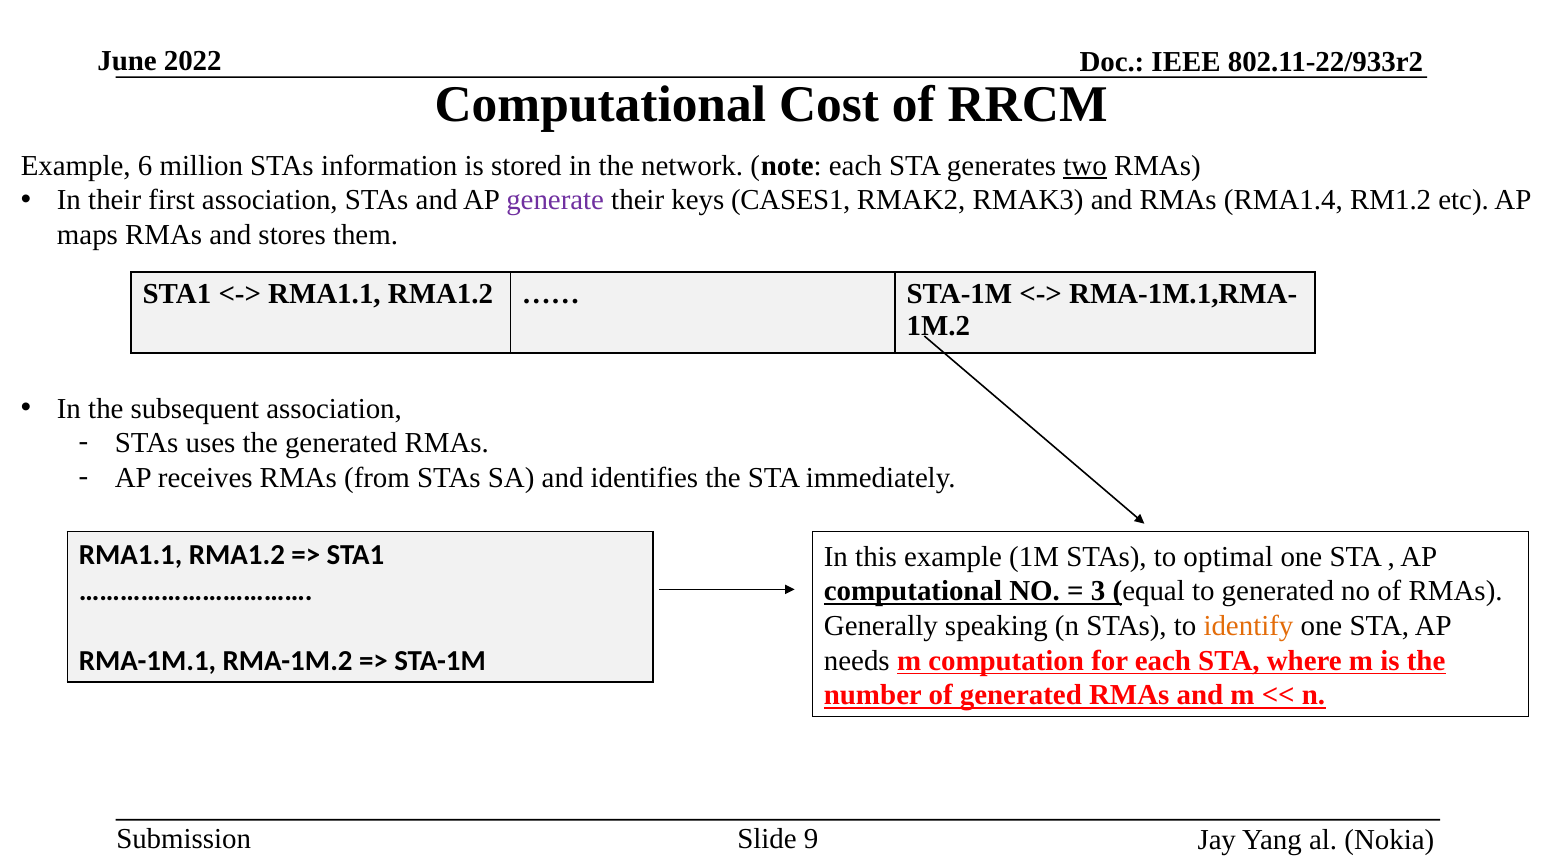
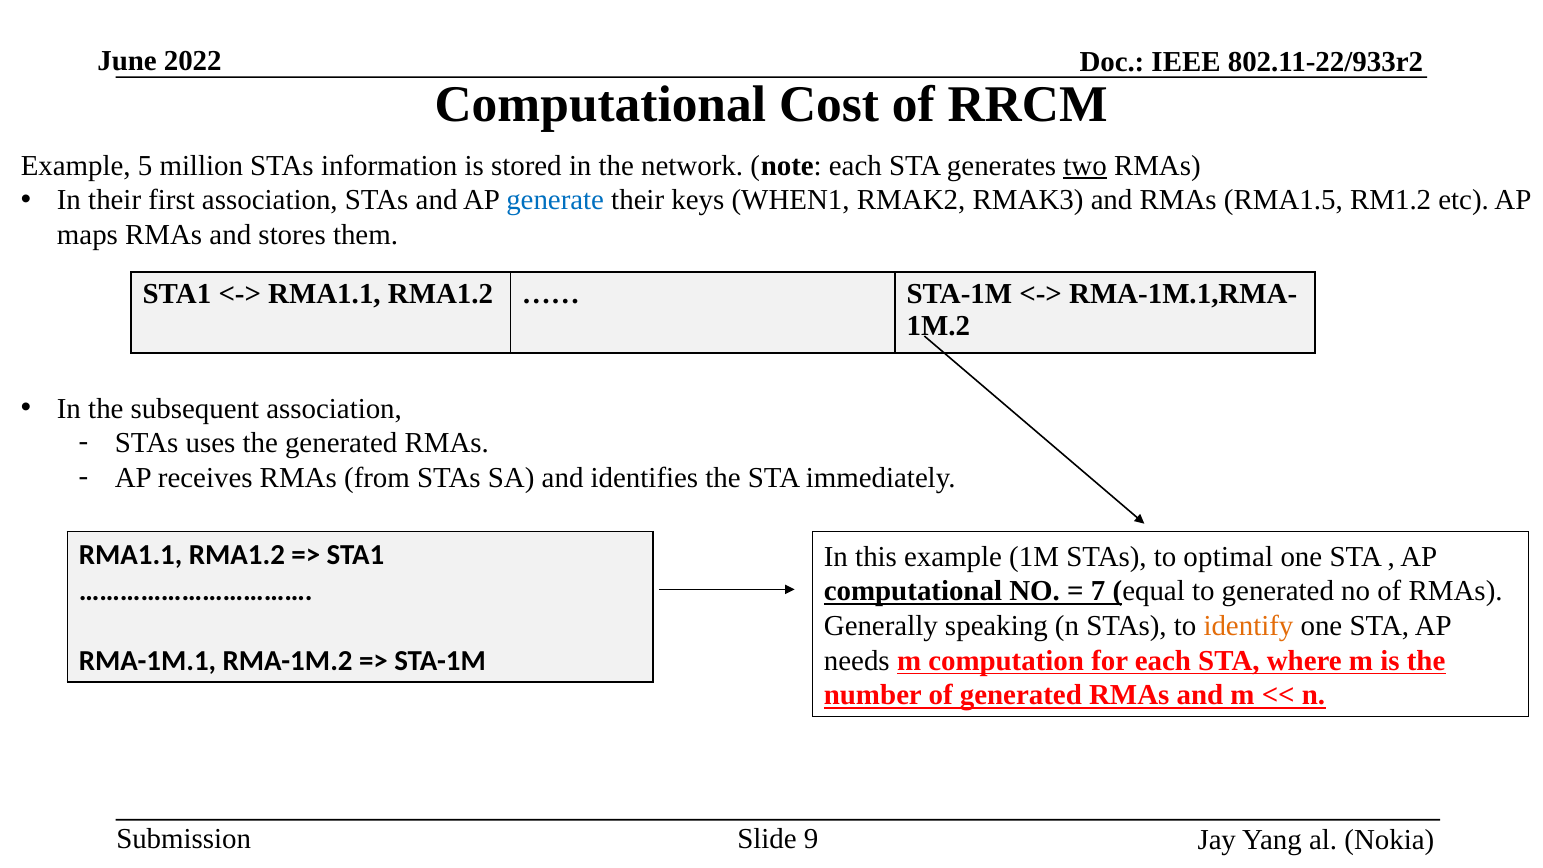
6: 6 -> 5 (145, 165)
generate colour: purple -> blue (555, 200)
CASES1: CASES1 -> WHEN1 (791, 200)
RMA1.4: RMA1.4 -> RMA1.5 (1283, 200)
3: 3 -> 7 (1098, 591)
